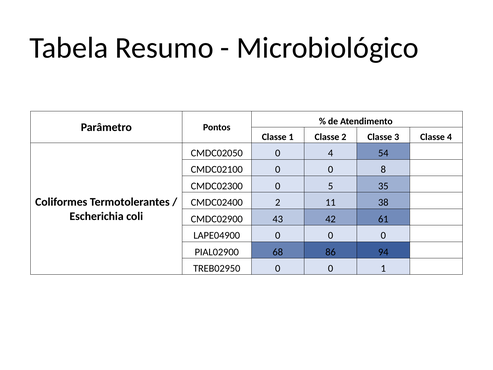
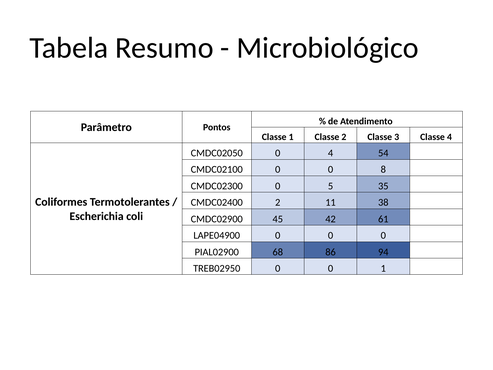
43: 43 -> 45 (278, 219)
